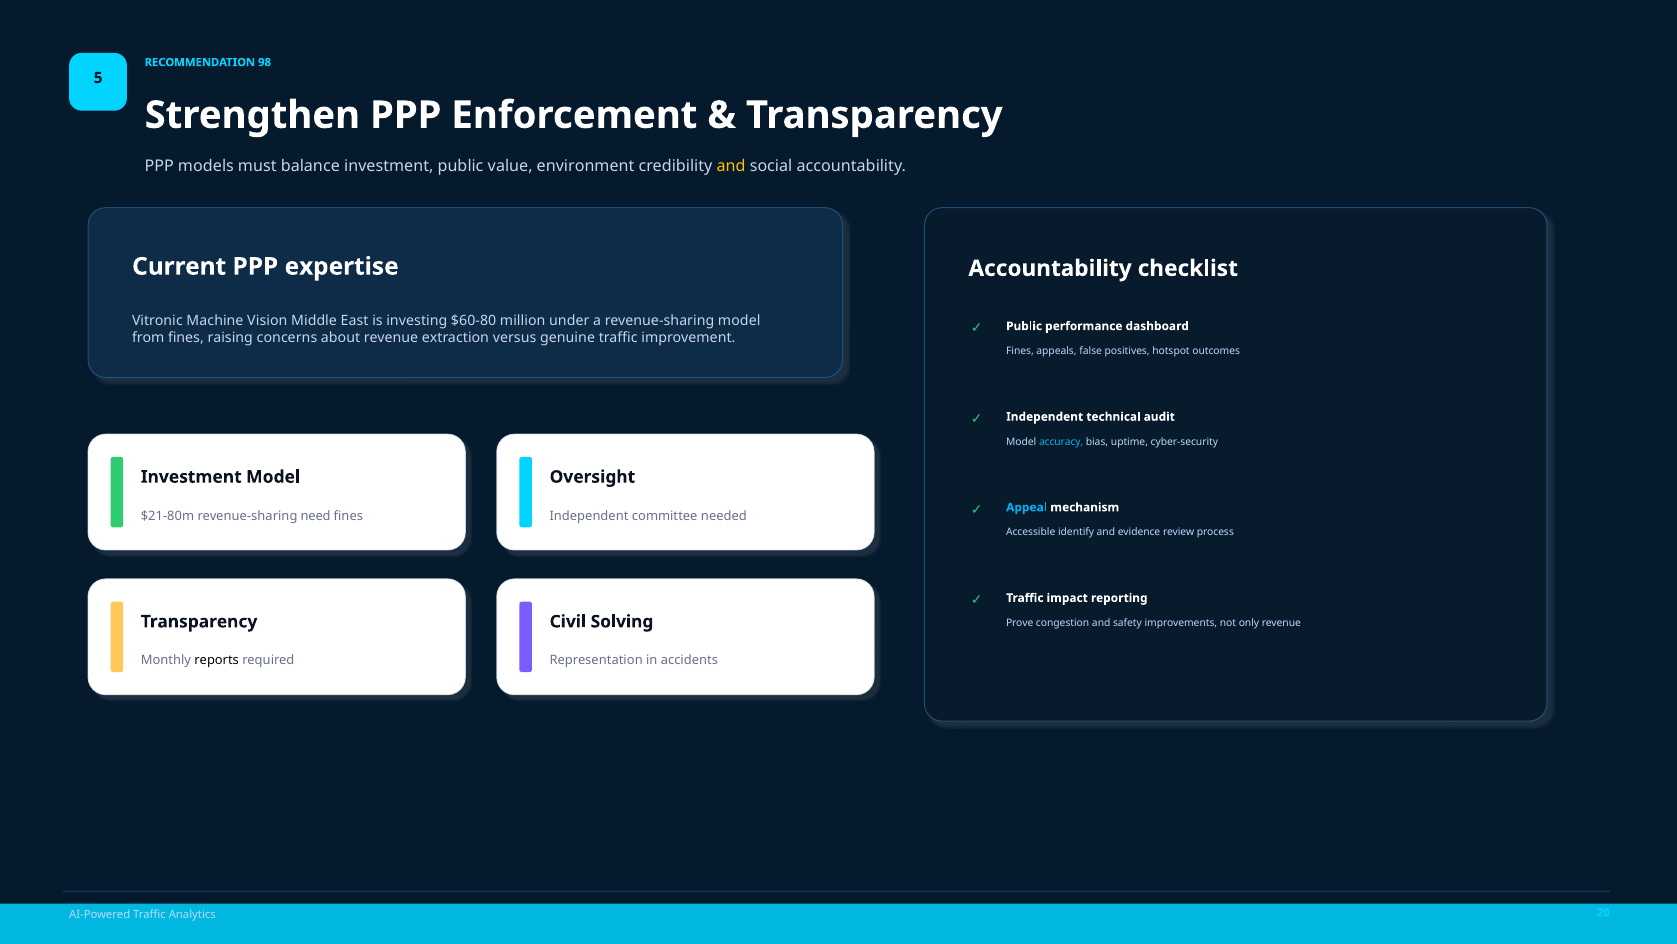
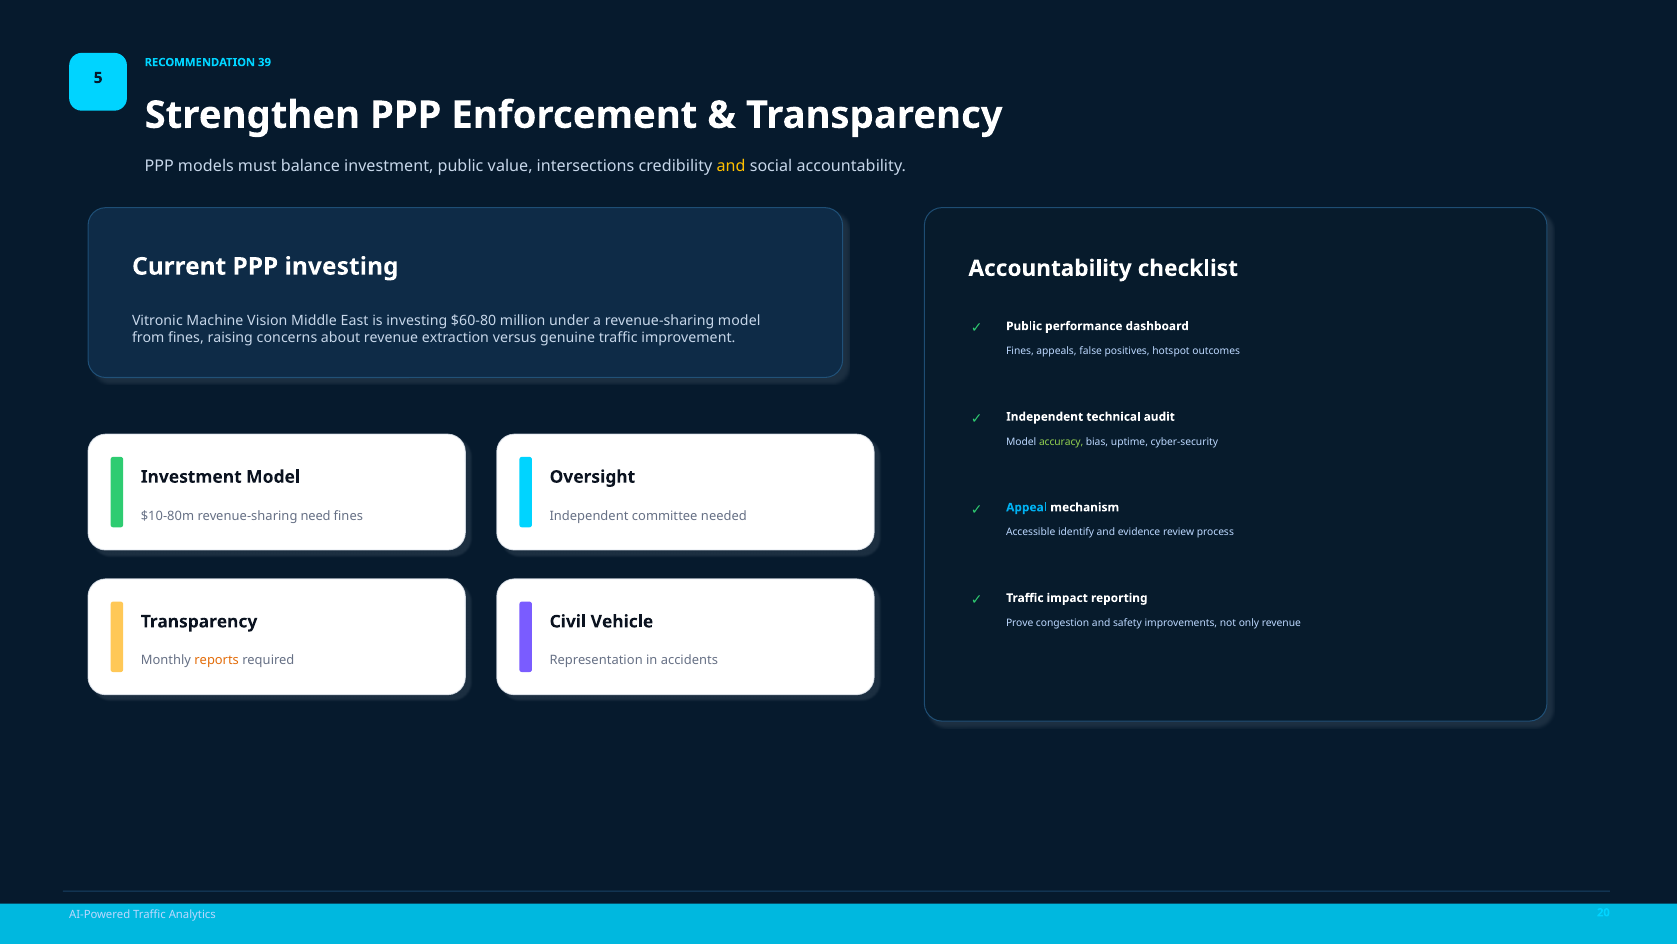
98: 98 -> 39 (265, 62)
environment: environment -> intersections (586, 166)
PPP expertise: expertise -> investing (342, 266)
accuracy colour: light blue -> light green (1061, 442)
$21-80m: $21-80m -> $10-80m (167, 516)
Solving: Solving -> Vehicle (622, 621)
reports colour: black -> orange (217, 660)
